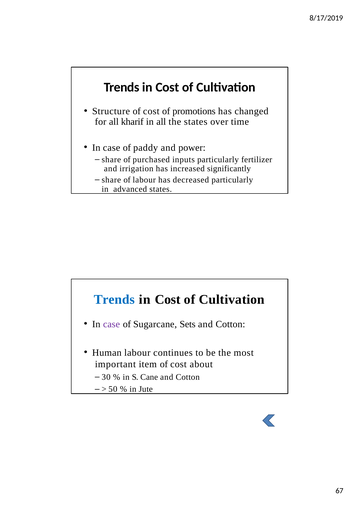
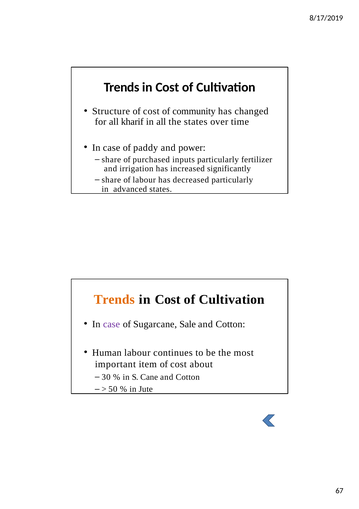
promotions: promotions -> community (194, 111)
Trends colour: blue -> orange (114, 299)
Sets: Sets -> Sale (188, 323)
